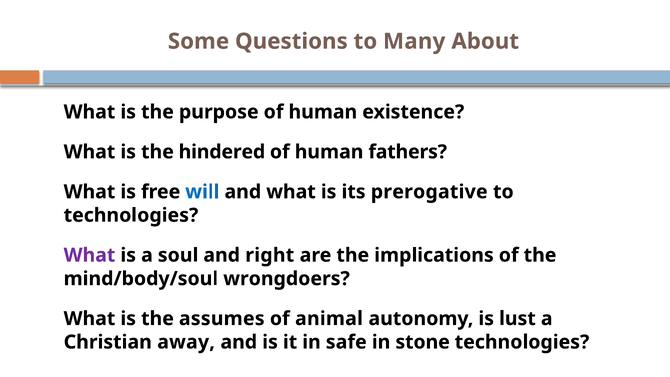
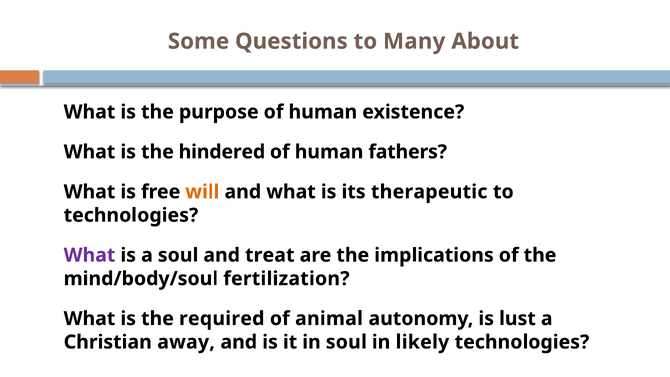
will colour: blue -> orange (202, 192)
prerogative: prerogative -> therapeutic (429, 192)
right: right -> treat (270, 255)
wrongdoers: wrongdoers -> fertilization (286, 279)
assumes: assumes -> required (222, 319)
in safe: safe -> soul (346, 342)
stone: stone -> likely (422, 342)
